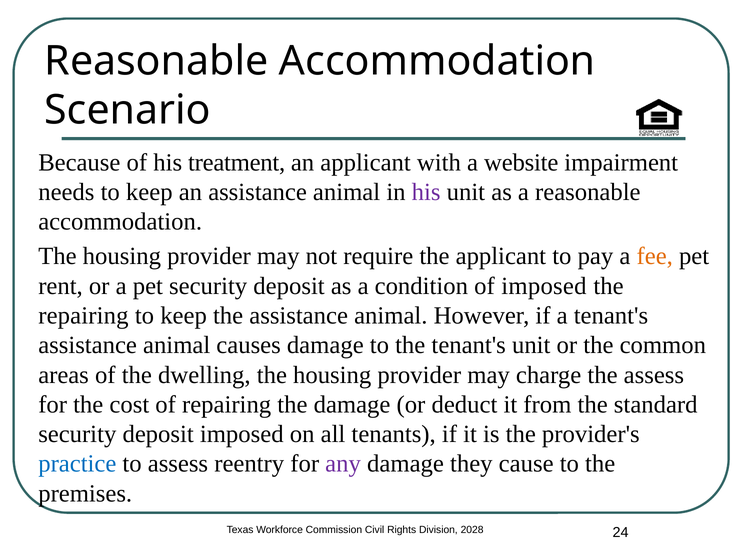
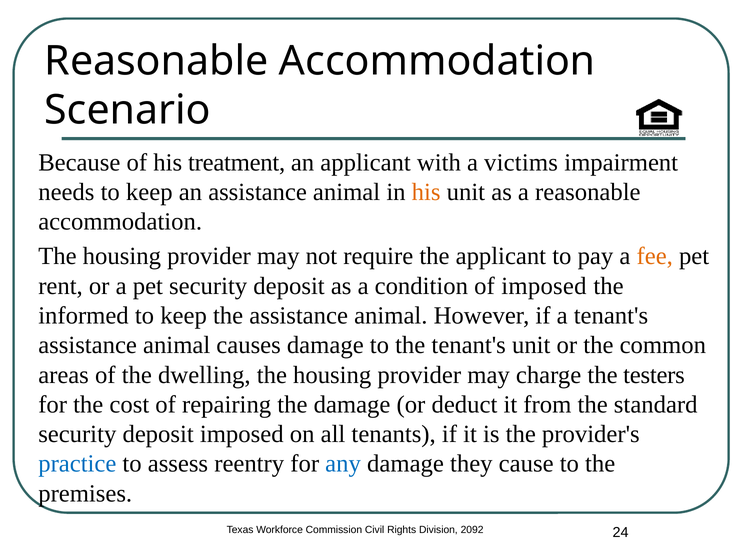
website: website -> victims (521, 162)
his colour: purple -> orange (426, 192)
repairing: repairing -> informed (83, 315)
the assess: assess -> testers (654, 375)
any colour: purple -> blue (343, 464)
2028: 2028 -> 2092 (472, 530)
